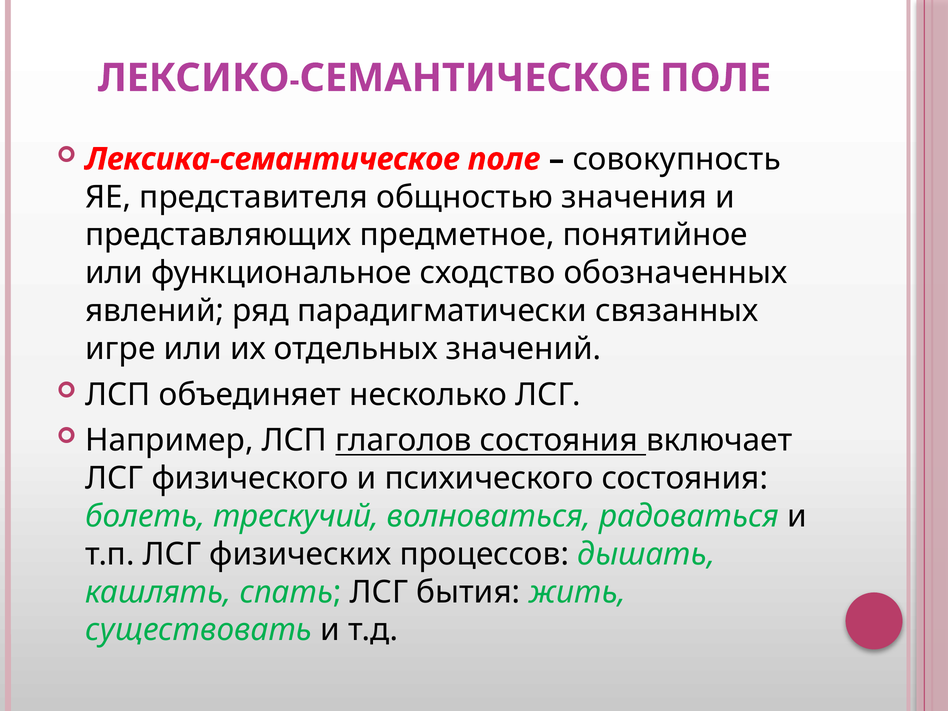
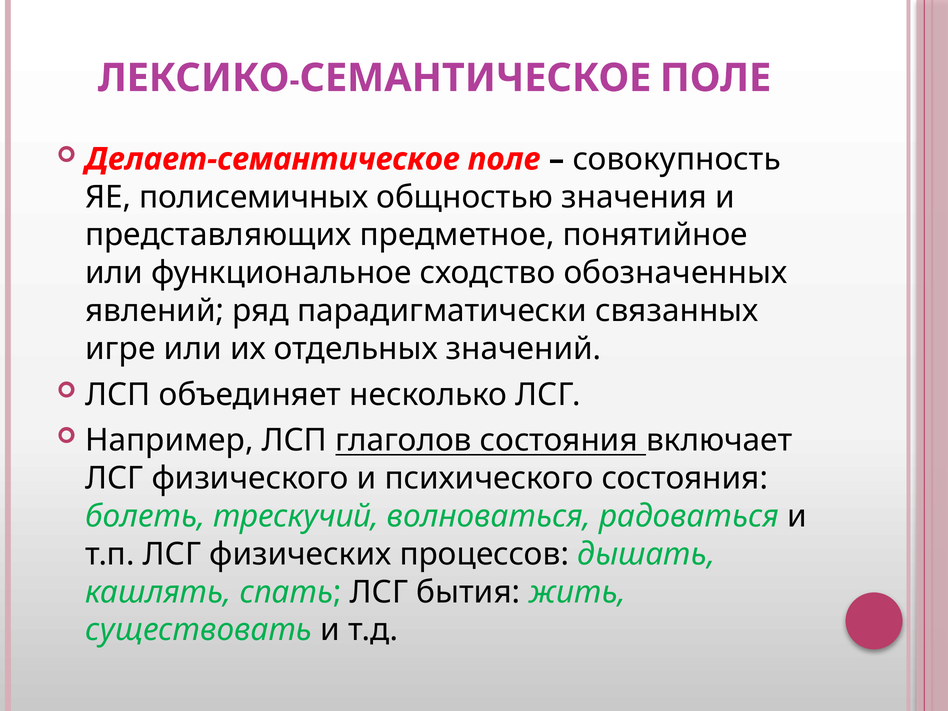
Лексика-семантическое: Лексика-семантическое -> Делает-семантическое (272, 159)
представителя: представителя -> полисемичных (254, 197)
